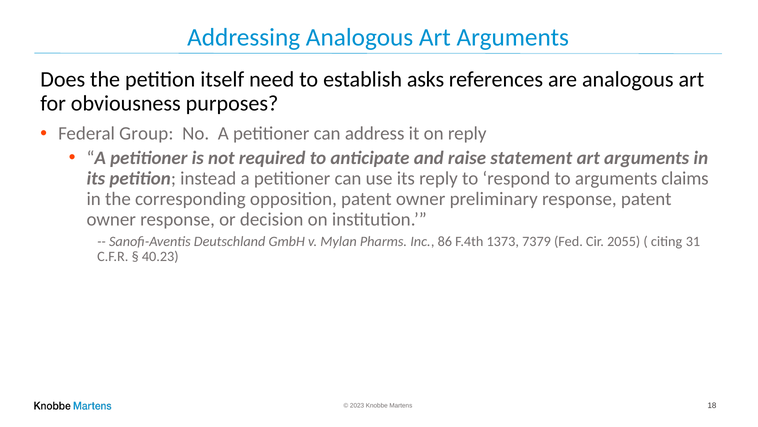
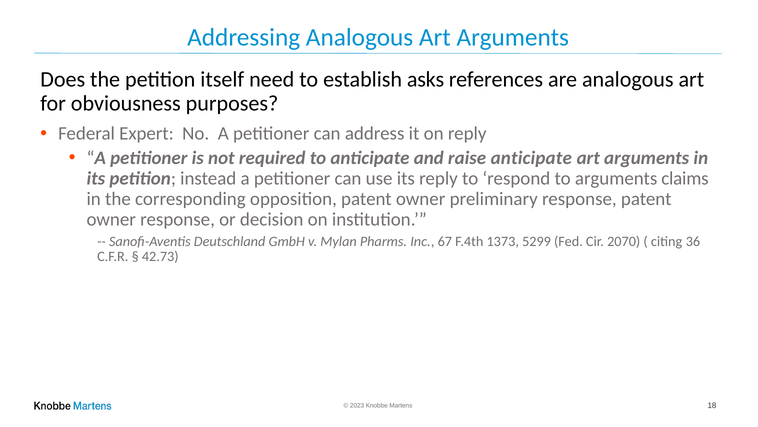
Group: Group -> Expert (146, 133)
raise statement: statement -> anticipate (531, 158)
86: 86 -> 67 (445, 241)
7379: 7379 -> 5299 (537, 241)
2055: 2055 -> 2070 (624, 241)
31: 31 -> 36 (693, 241)
40.23: 40.23 -> 42.73 (160, 256)
